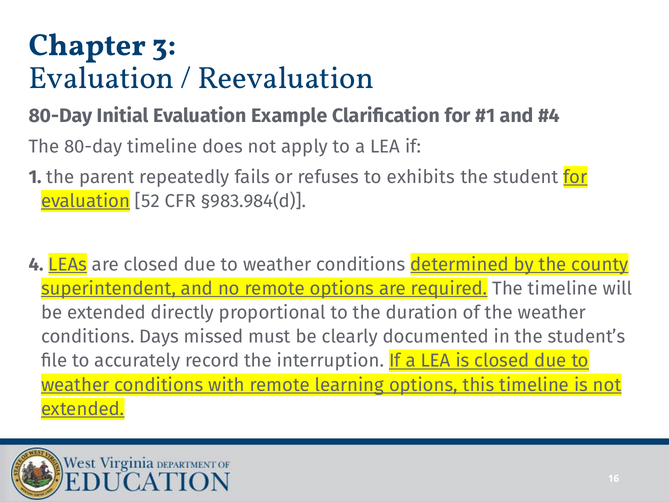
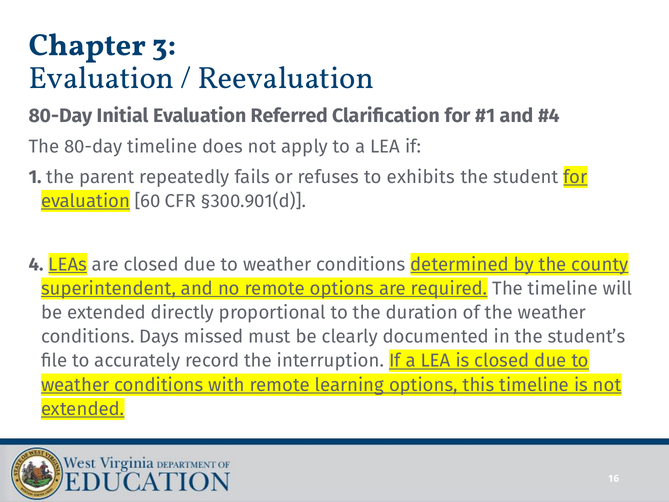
Example: Example -> Referred (289, 116)
52: 52 -> 60 (148, 201)
§983.984(d: §983.984(d -> §300.901(d (253, 201)
